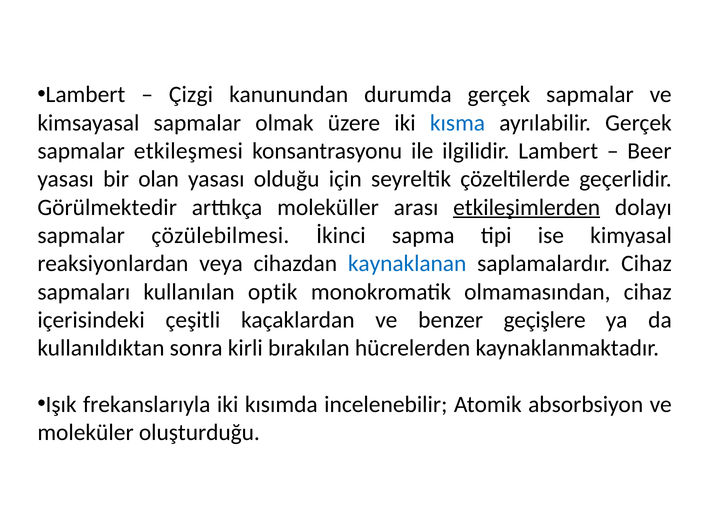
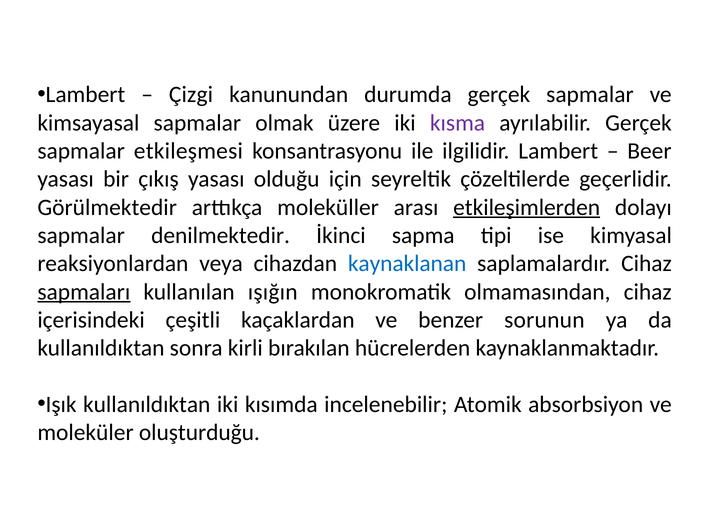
kısma colour: blue -> purple (458, 123)
olan: olan -> çıkış (159, 179)
çözülebilmesi: çözülebilmesi -> denilmektedir (221, 235)
sapmaları underline: none -> present (84, 292)
optik: optik -> ışığın (273, 292)
geçişlere: geçişlere -> sorunun (544, 320)
Işık frekanslarıyla: frekanslarıyla -> kullanıldıktan (147, 404)
